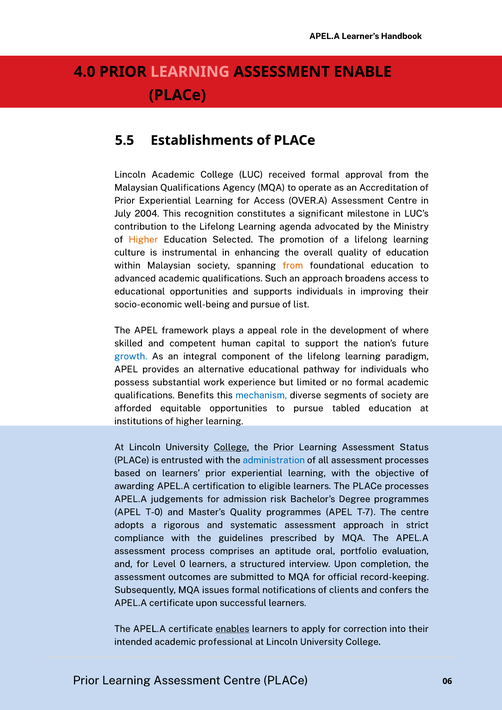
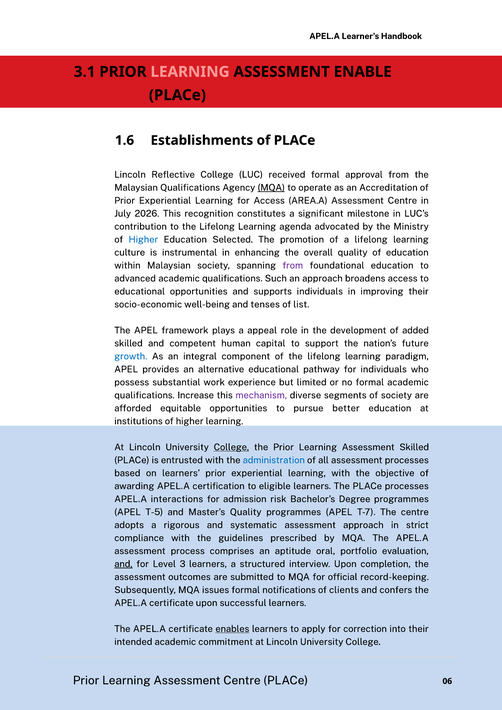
4.0: 4.0 -> 3.1 (85, 72)
5.5: 5.5 -> 1.6 (125, 140)
Lincoln Academic: Academic -> Reflective (173, 175)
MQA underline: none -> present (271, 188)
OVER.A: OVER.A -> AREA.A (308, 201)
2004: 2004 -> 2026 (147, 214)
Higher colour: orange -> blue (143, 240)
from colour: orange -> purple (293, 266)
and pursue: pursue -> tenses (265, 305)
where: where -> added (416, 331)
Benefits: Benefits -> Increase (196, 395)
mechanism colour: blue -> purple (261, 395)
tabled: tabled -> better (346, 408)
Assessment Status: Status -> Skilled (414, 447)
judgements: judgements -> interactions (177, 499)
T-0: T-0 -> T-5 (154, 512)
and underline: none -> present (123, 564)
0: 0 -> 3 (183, 564)
professional: professional -> commitment (226, 642)
